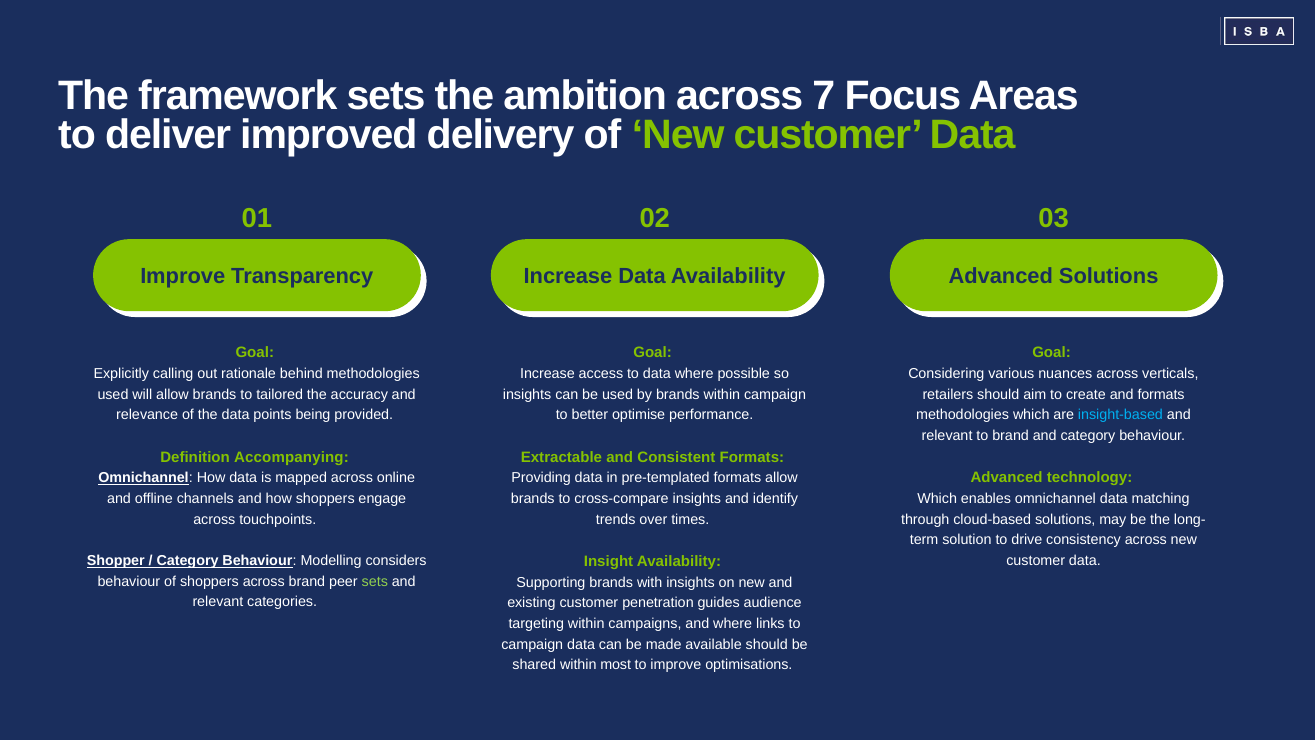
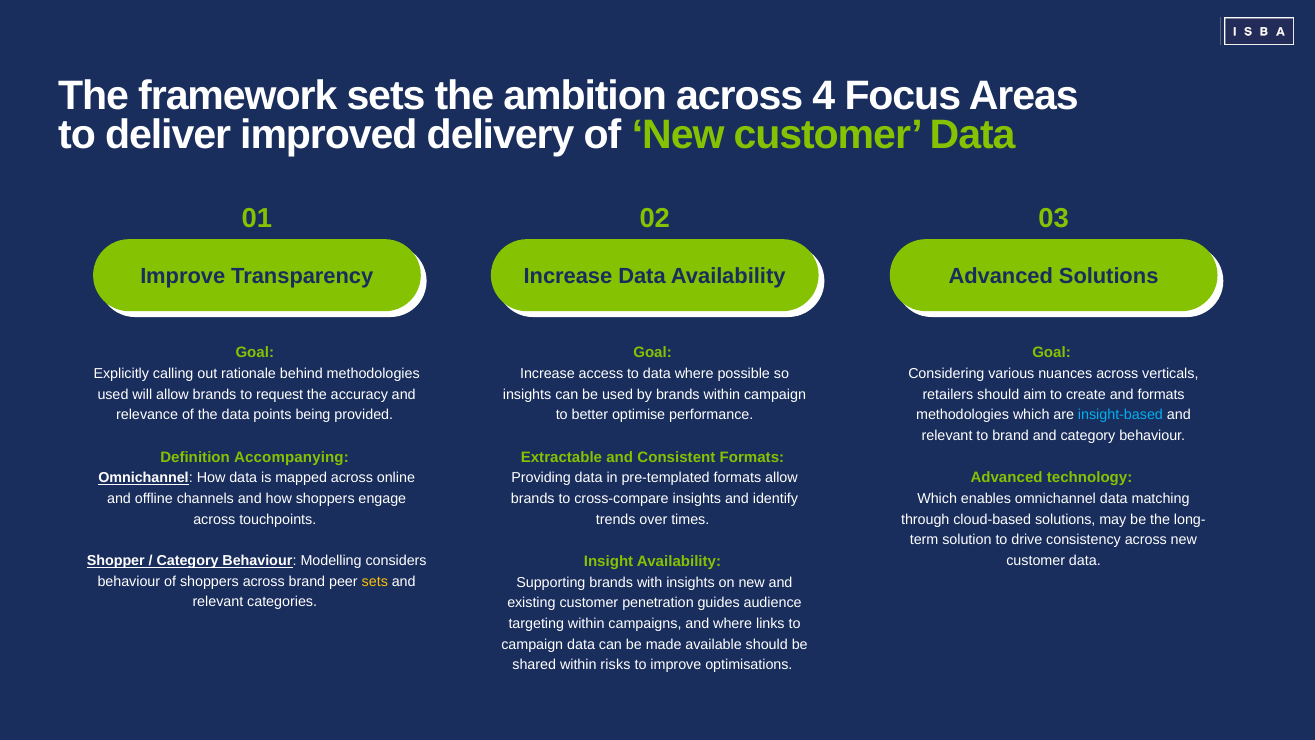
7: 7 -> 4 (824, 96)
tailored: tailored -> request (280, 394)
sets colour: light green -> yellow (375, 581)
most: most -> risks (615, 665)
